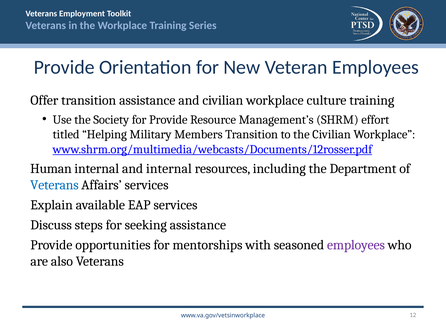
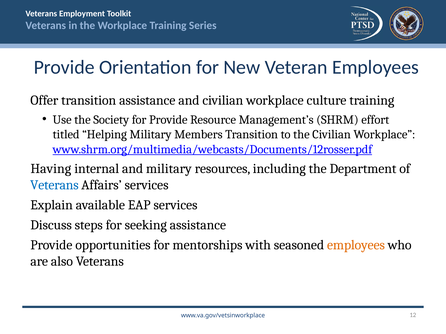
Human: Human -> Having (51, 169)
and internal: internal -> military (169, 169)
employees colour: purple -> orange (356, 245)
